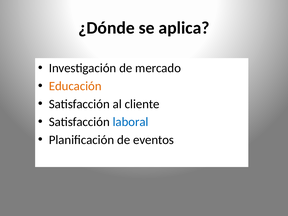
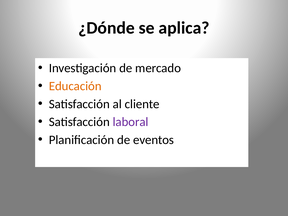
laboral colour: blue -> purple (131, 122)
